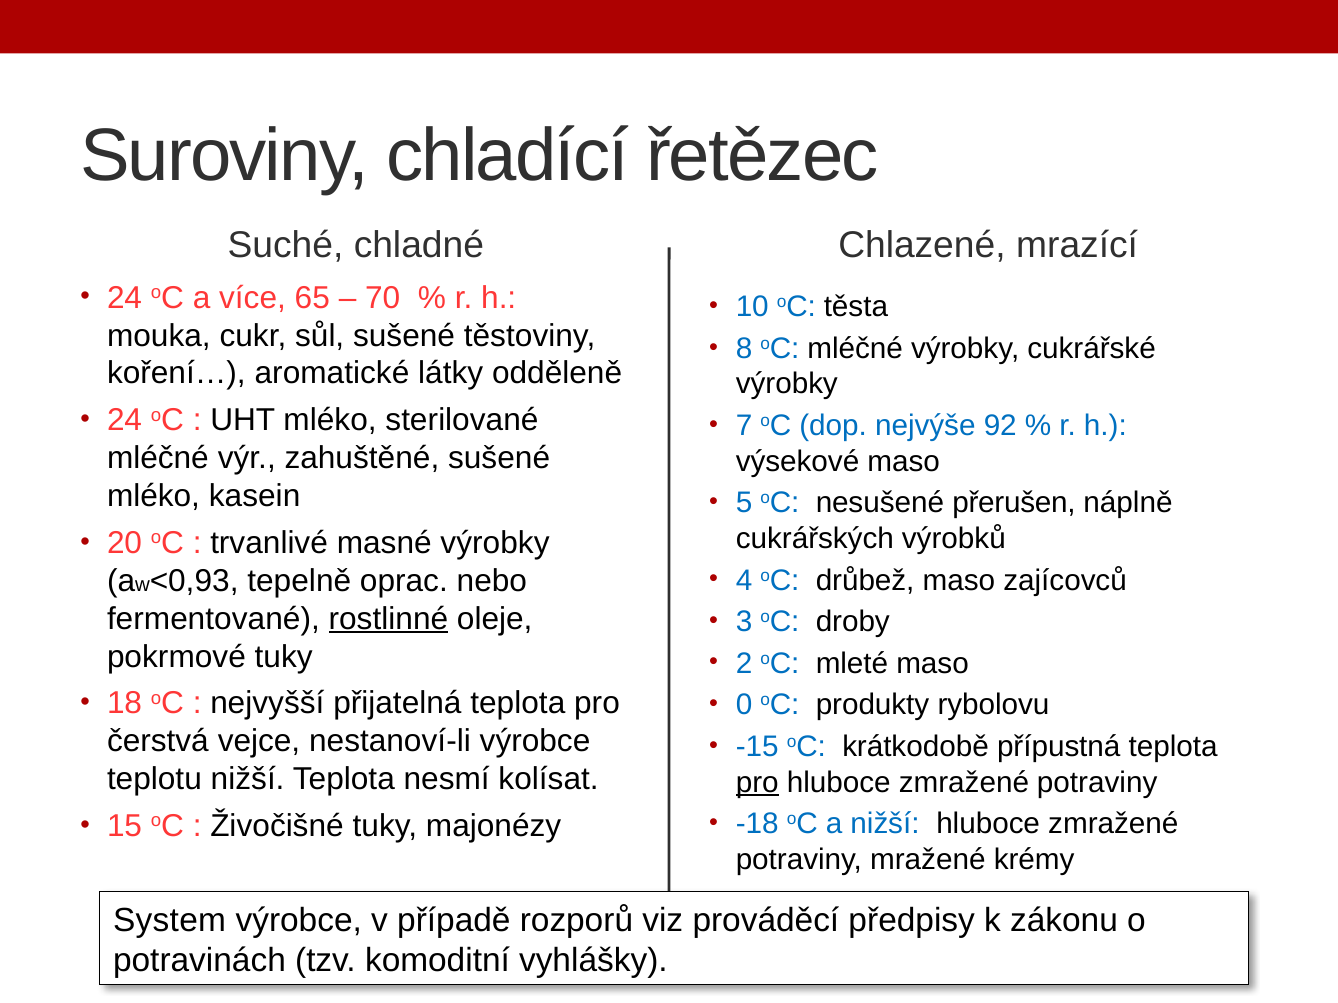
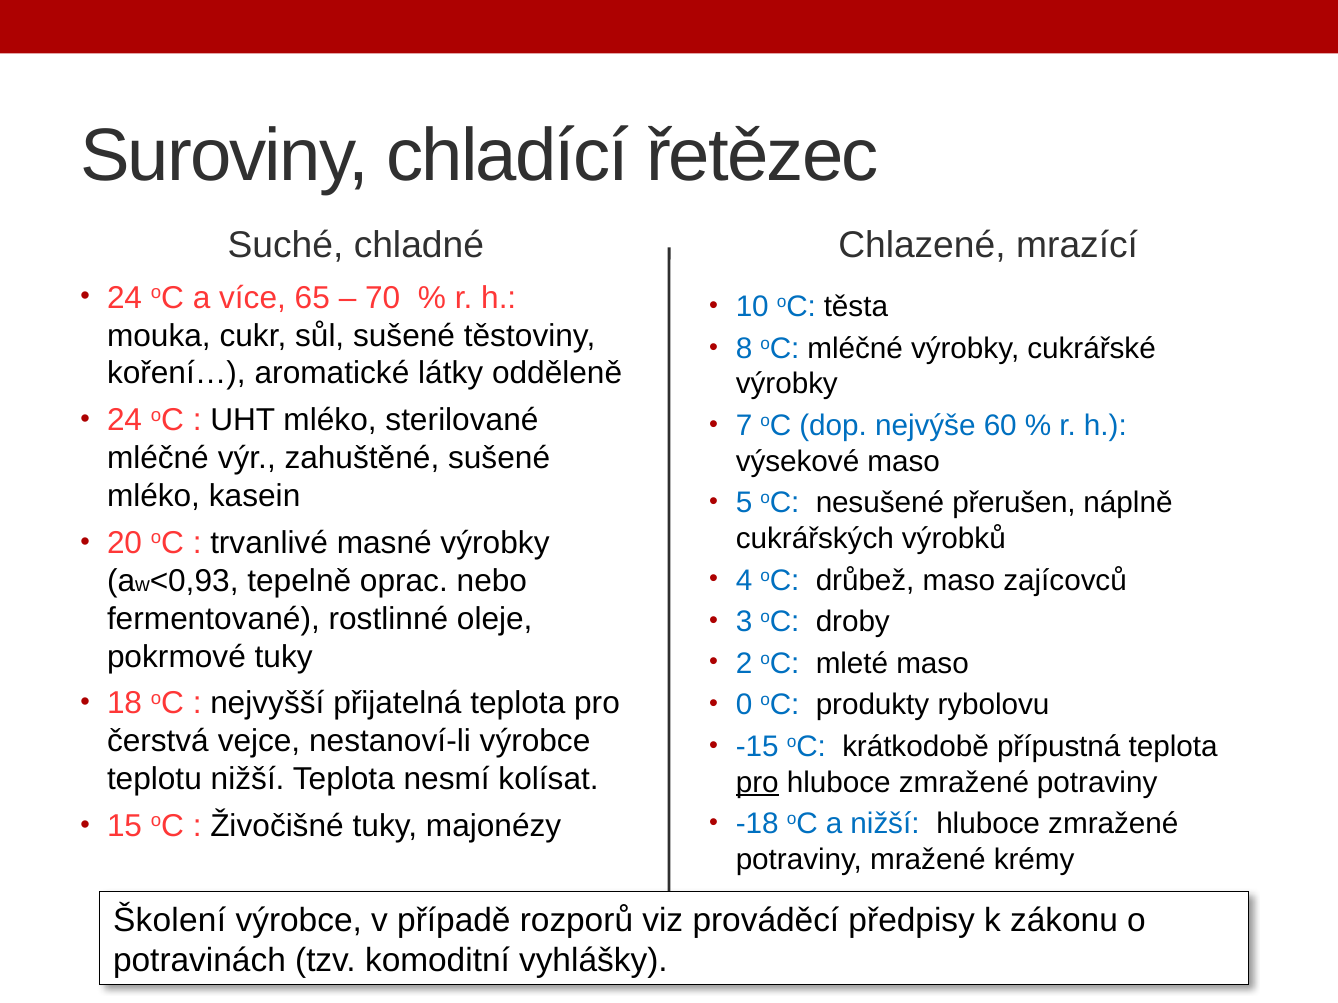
92: 92 -> 60 (1000, 426)
rostlinné underline: present -> none (388, 619)
System: System -> Školení (170, 921)
